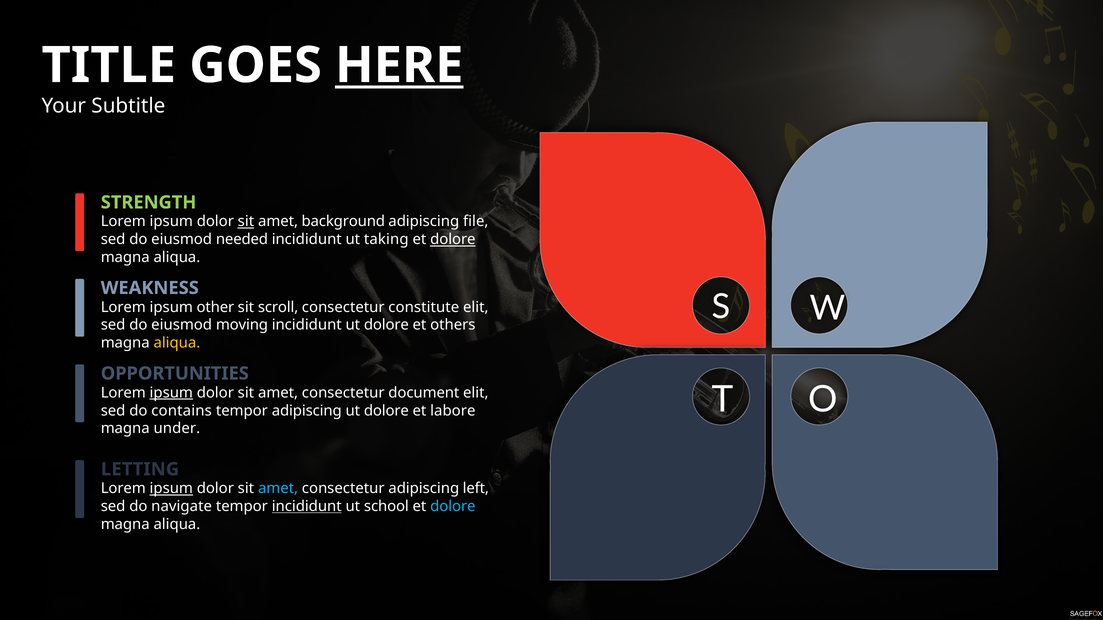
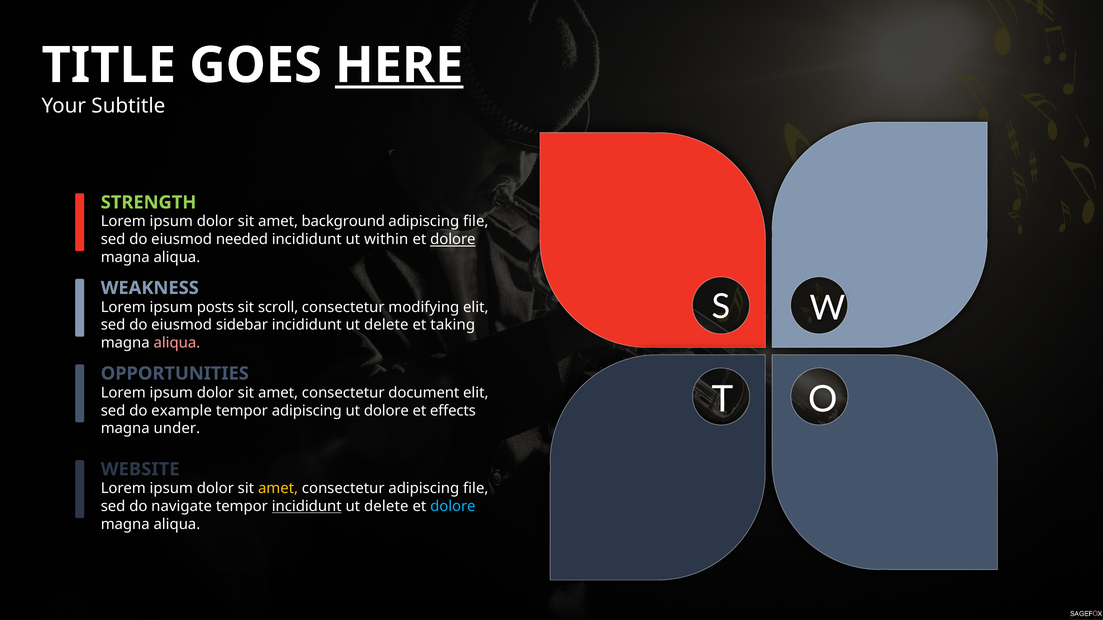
sit underline: present -> none (246, 222)
taking: taking -> within (386, 240)
other: other -> posts (215, 307)
constitute: constitute -> modifying (424, 307)
moving: moving -> sidebar (242, 325)
dolore: dolore -> delete (386, 325)
others: others -> taking (453, 325)
aliqua colour: yellow -> pink (177, 343)
ipsum underline: present -> none (171, 393)
contains: contains -> example (182, 411)
labore: labore -> effects (453, 411)
LETTING: LETTING -> WEBSITE (140, 470)
ipsum underline: present -> none (171, 489)
amet colour: light blue -> yellow (278, 489)
consectetur adipiscing left: left -> file (476, 489)
school: school -> delete (386, 507)
